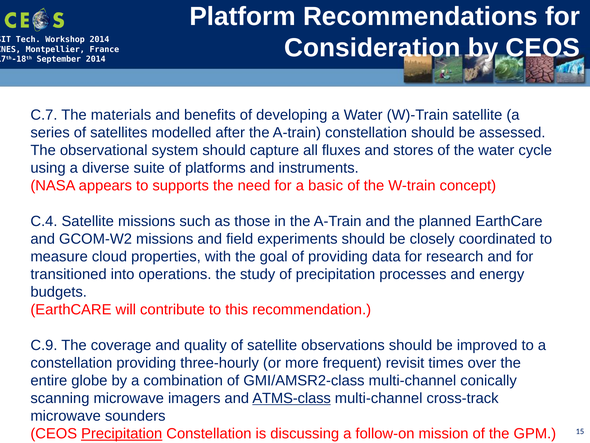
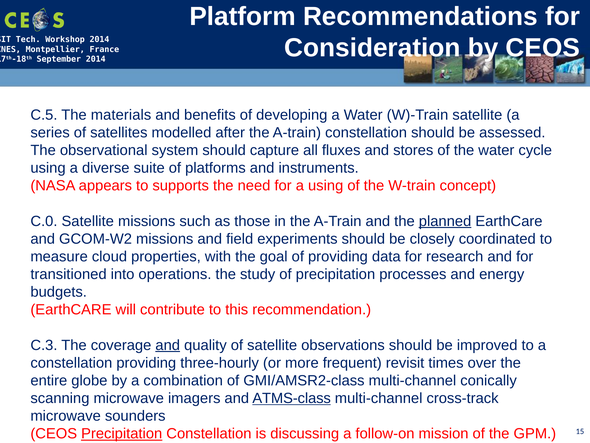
C.7: C.7 -> C.5 (44, 115)
a basic: basic -> using (326, 185)
C.4: C.4 -> C.0 (44, 221)
planned underline: none -> present (445, 221)
C.9: C.9 -> C.3 (44, 345)
and underline: none -> present (168, 345)
